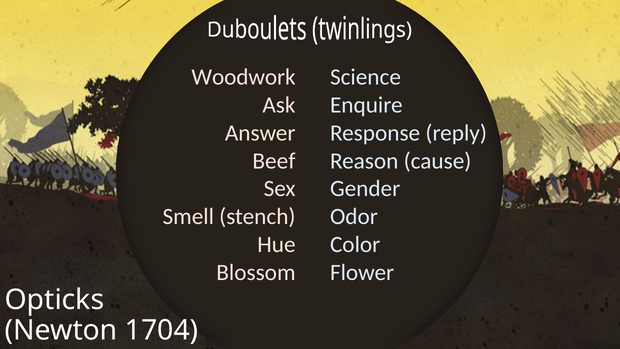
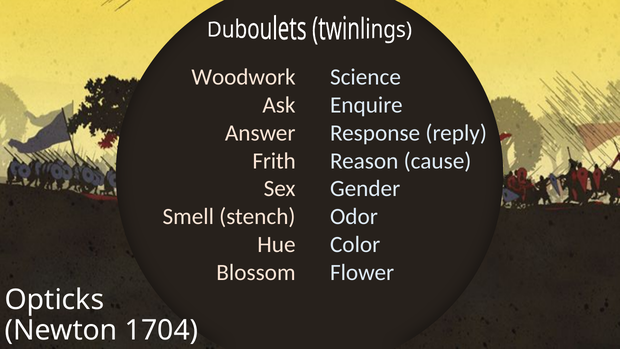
Beef: Beef -> Frith (274, 161)
